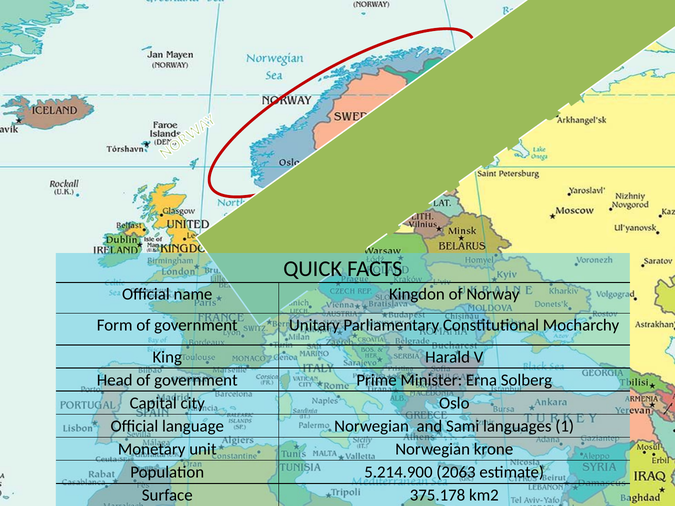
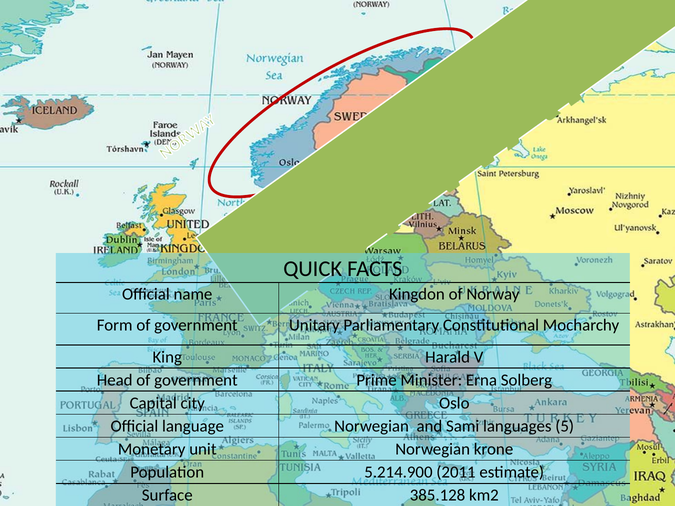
1: 1 -> 5 (565, 426)
2063: 2063 -> 2011 (456, 472)
375.178: 375.178 -> 385.128 (438, 496)
